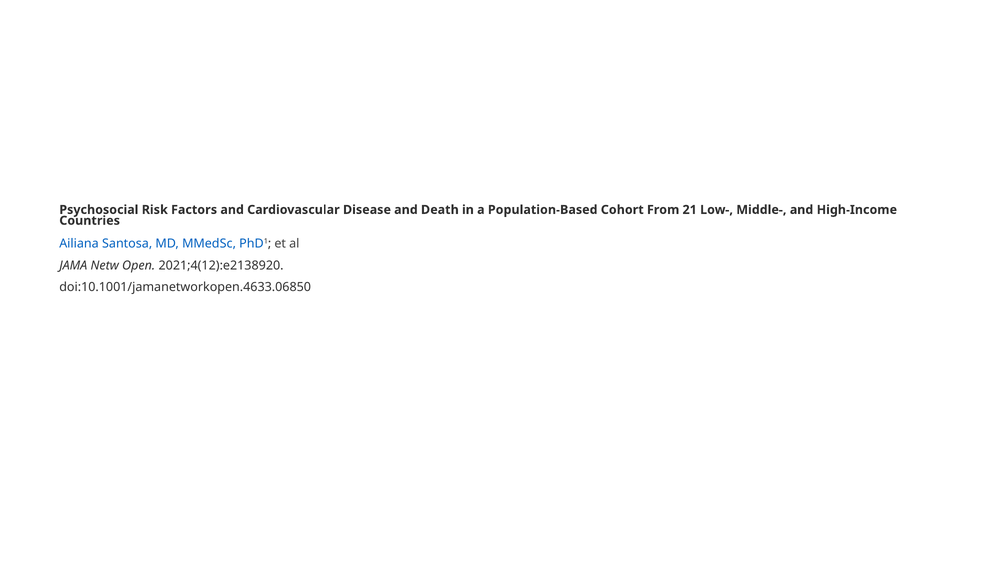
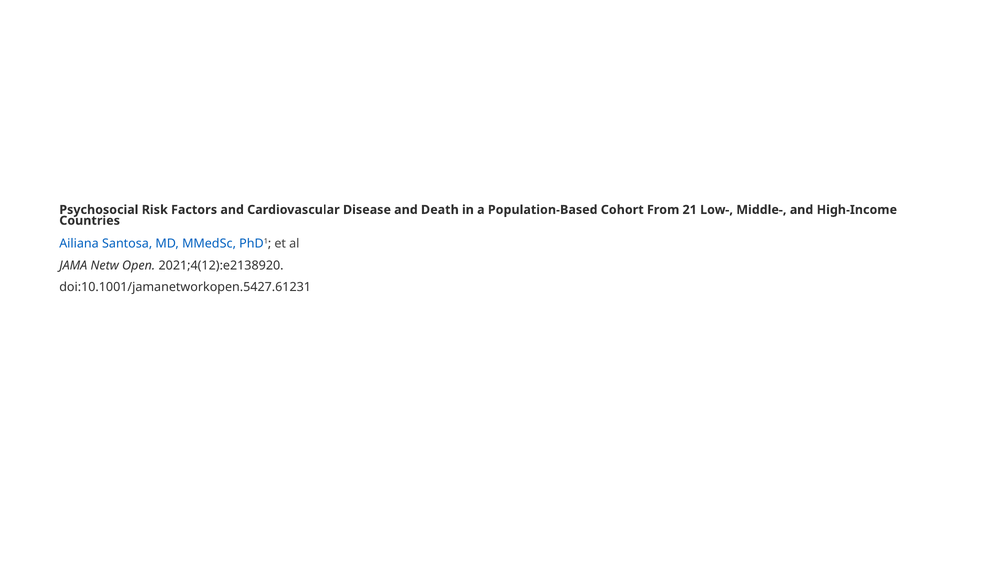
doi:10.1001/jamanetworkopen.4633.06850: doi:10.1001/jamanetworkopen.4633.06850 -> doi:10.1001/jamanetworkopen.5427.61231 (185, 287)
